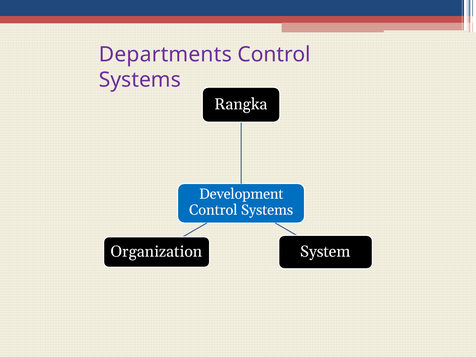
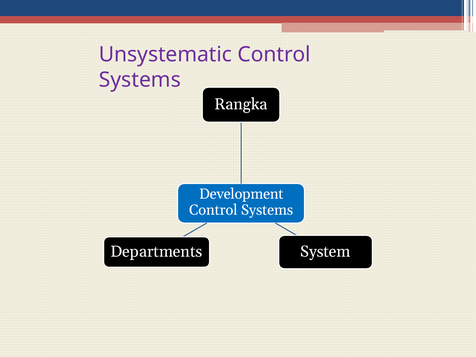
Departments: Departments -> Unsystematic (165, 54)
Organization: Organization -> Departments (156, 251)
